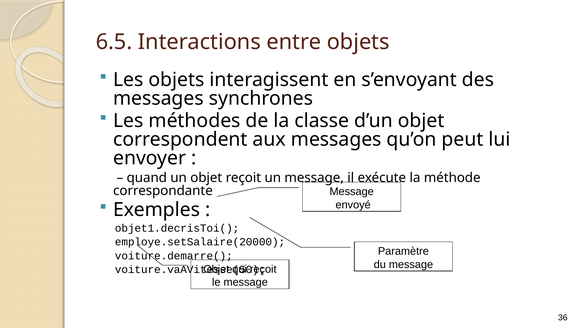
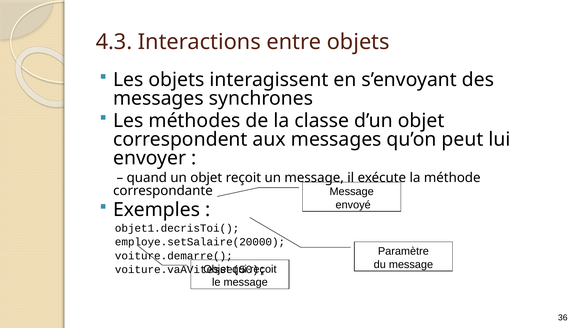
6.5: 6.5 -> 4.3 (114, 42)
